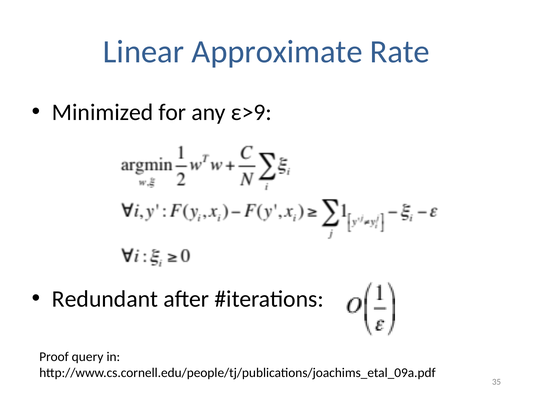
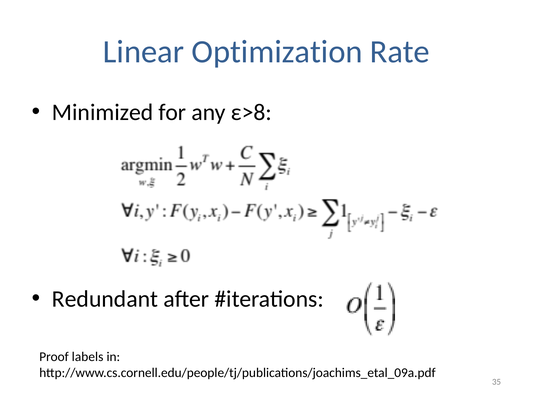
Approximate: Approximate -> Optimization (277, 52)
ε>9: ε>9 -> ε>8 (251, 112)
query: query -> labels (88, 356)
